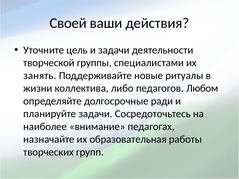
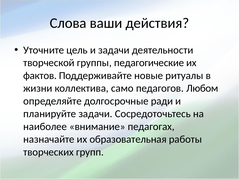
Своей: Своей -> Слова (68, 23)
специалистами: специалистами -> педагогические (149, 63)
занять: занять -> фактов (40, 76)
либо: либо -> само (122, 88)
